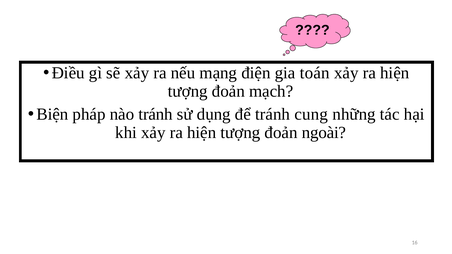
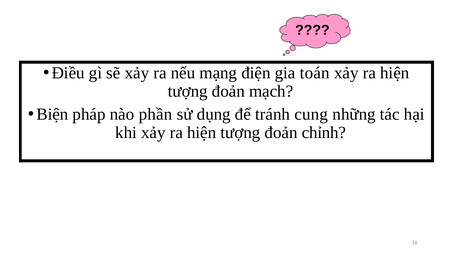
nào tránh: tránh -> phần (155, 114)
ngoài: ngoài -> chỉnh (324, 133)
